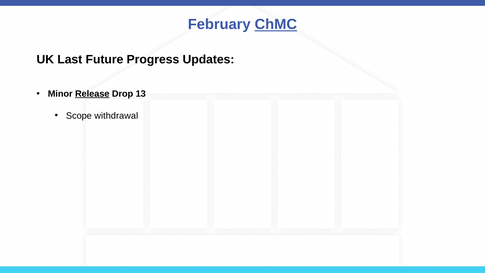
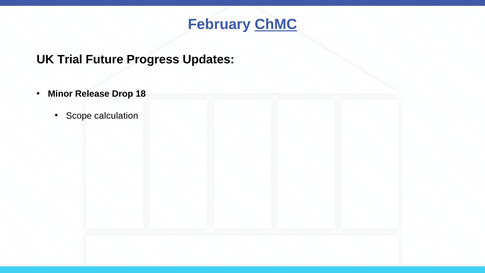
Last: Last -> Trial (70, 59)
Release underline: present -> none (92, 94)
13: 13 -> 18 (141, 94)
withdrawal: withdrawal -> calculation (116, 116)
